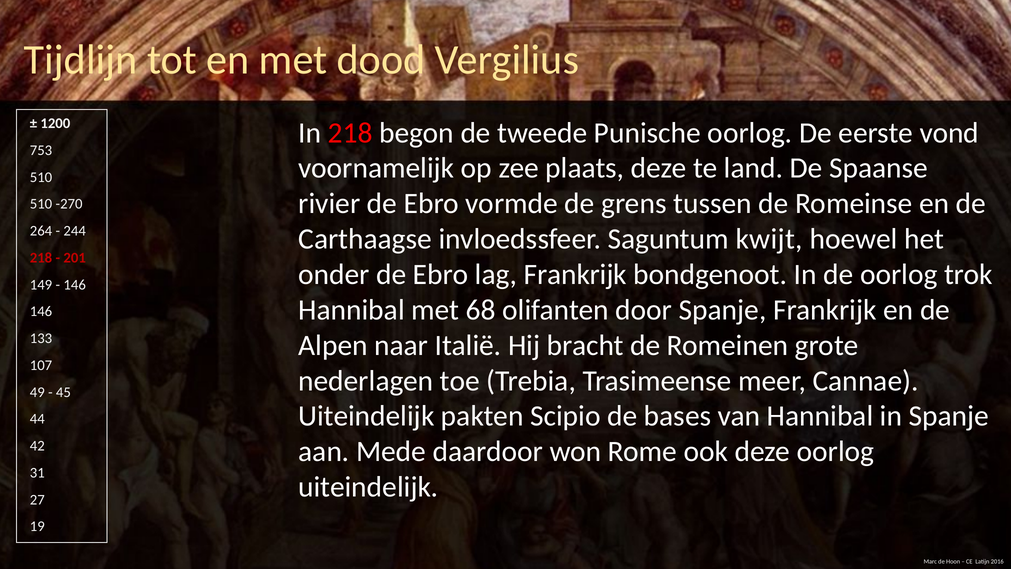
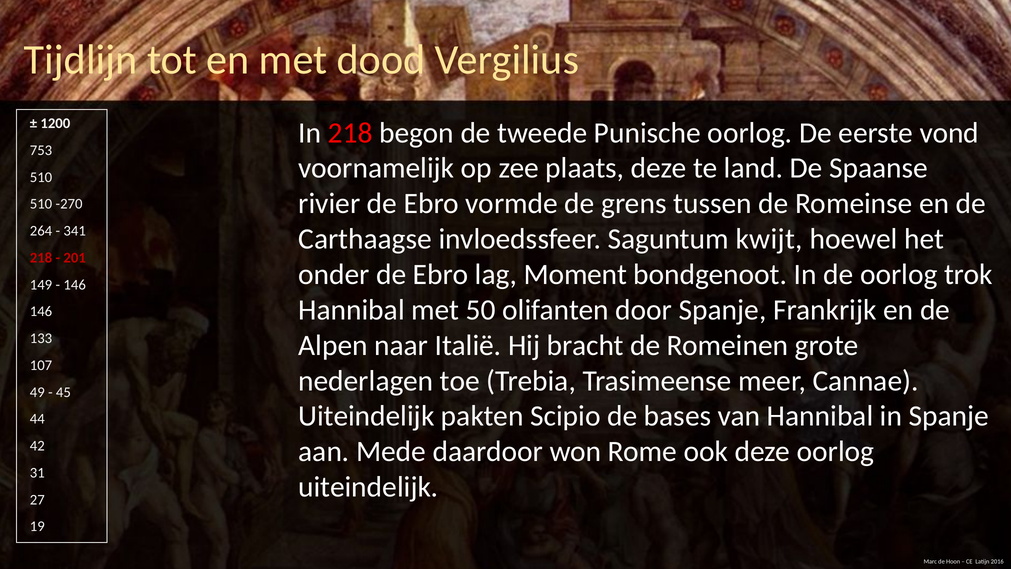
244: 244 -> 341 (75, 231)
lag Frankrijk: Frankrijk -> Moment (575, 274)
68: 68 -> 50 (481, 310)
